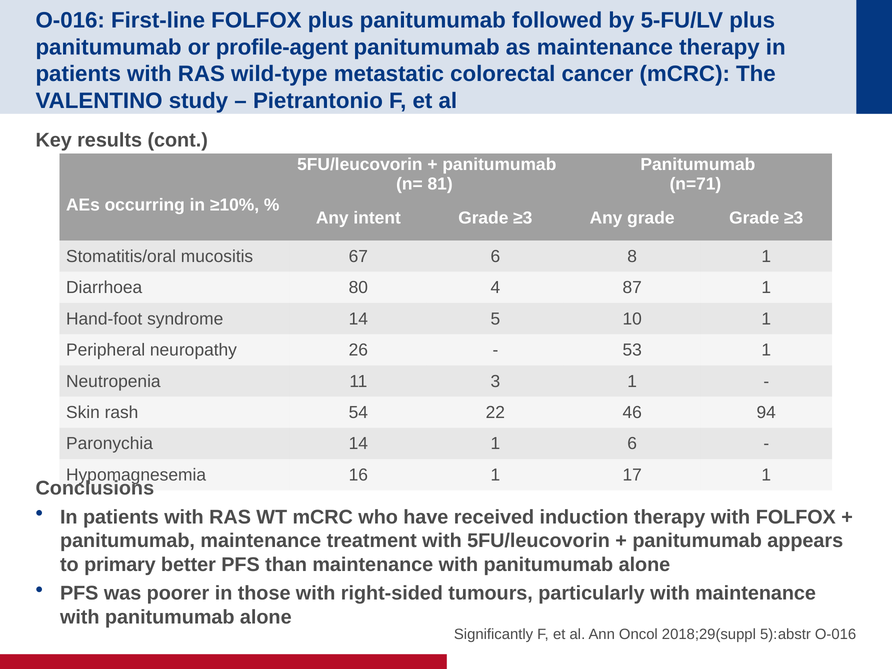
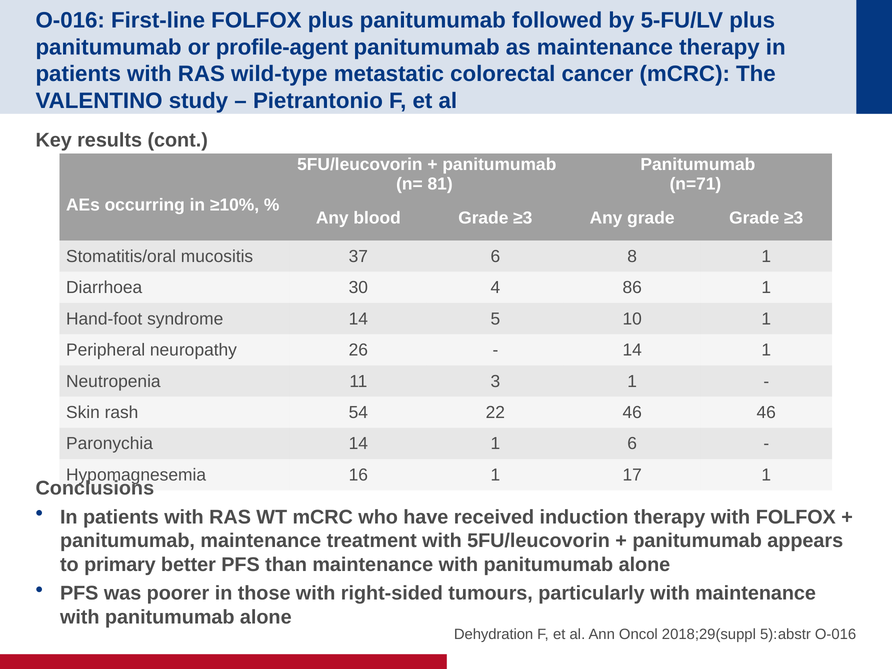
intent: intent -> blood (377, 218)
67: 67 -> 37 (358, 256)
80: 80 -> 30 (358, 288)
87: 87 -> 86 (632, 288)
53: 53 -> 14 (632, 350)
46 94: 94 -> 46 (766, 413)
Significantly: Significantly -> Dehydration (494, 634)
